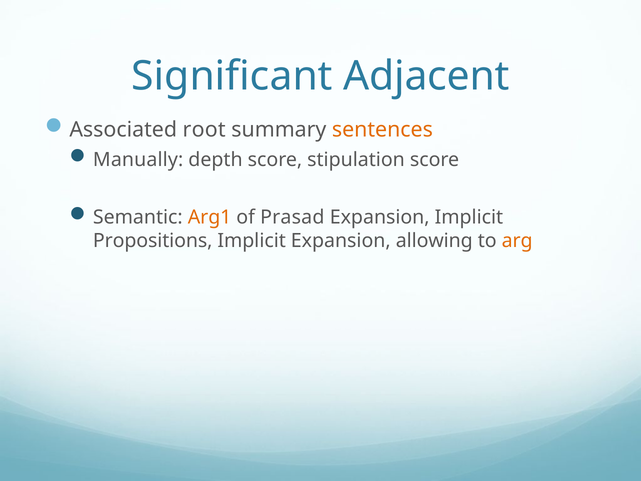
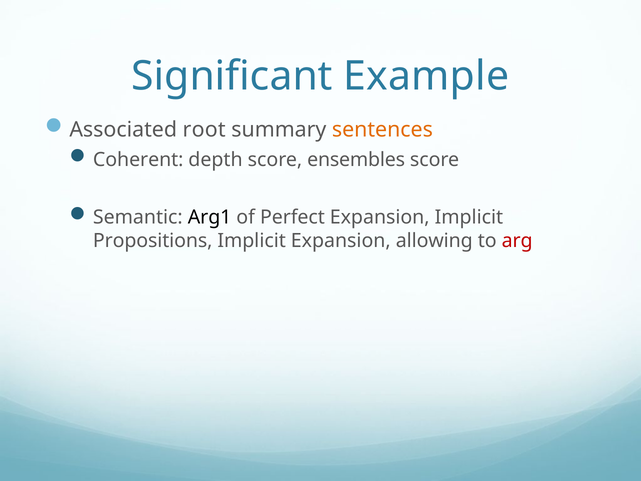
Adjacent: Adjacent -> Example (426, 76)
Manually: Manually -> Coherent (138, 159)
stipulation: stipulation -> ensembles (356, 159)
Arg1 colour: orange -> black (210, 217)
Prasad: Prasad -> Perfect (292, 217)
arg colour: orange -> red (517, 241)
